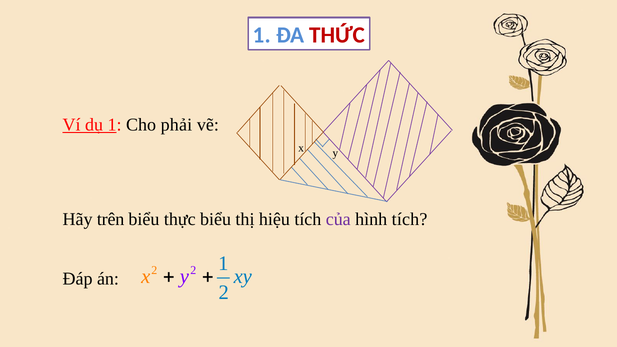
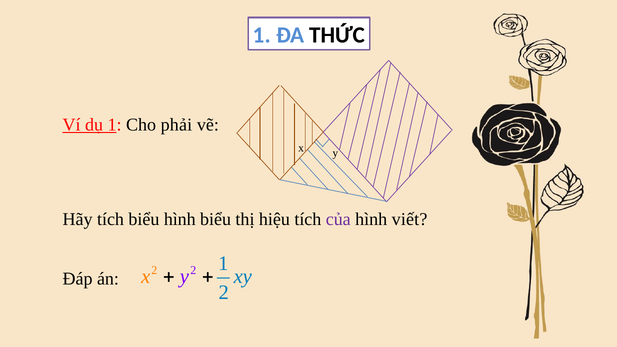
THỨC colour: red -> black (337, 35)
Hãy trên: trên -> tích (111, 219)
biểu thực: thực -> hình (180, 219)
hình tích: tích -> viết (410, 219)
